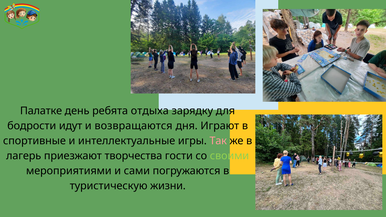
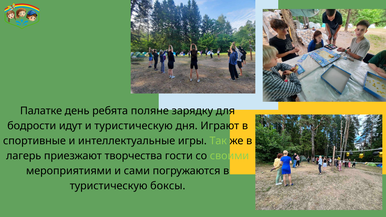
отдыха: отдыха -> поляне (150, 111)
и возвращаются: возвращаются -> туристическую (134, 126)
Так colour: pink -> light green (218, 141)
жизни: жизни -> боксы (168, 186)
